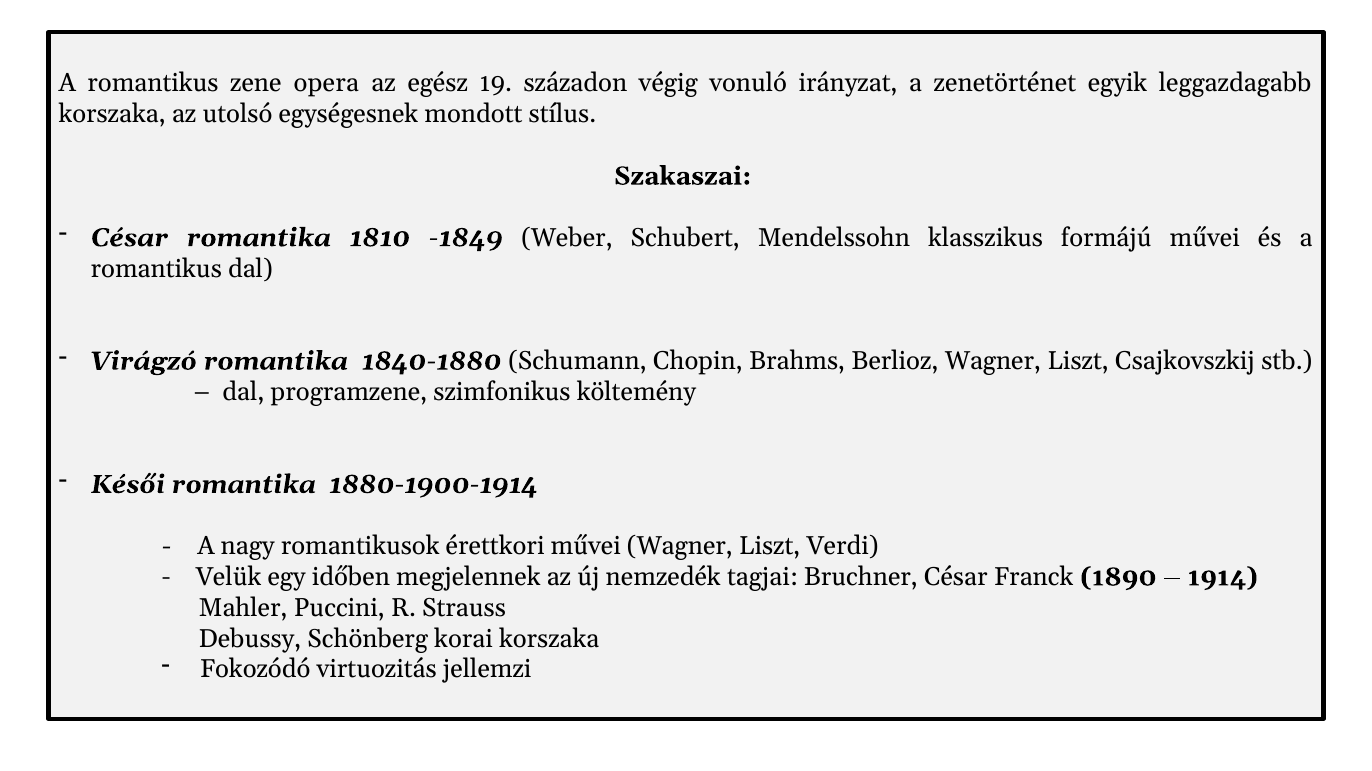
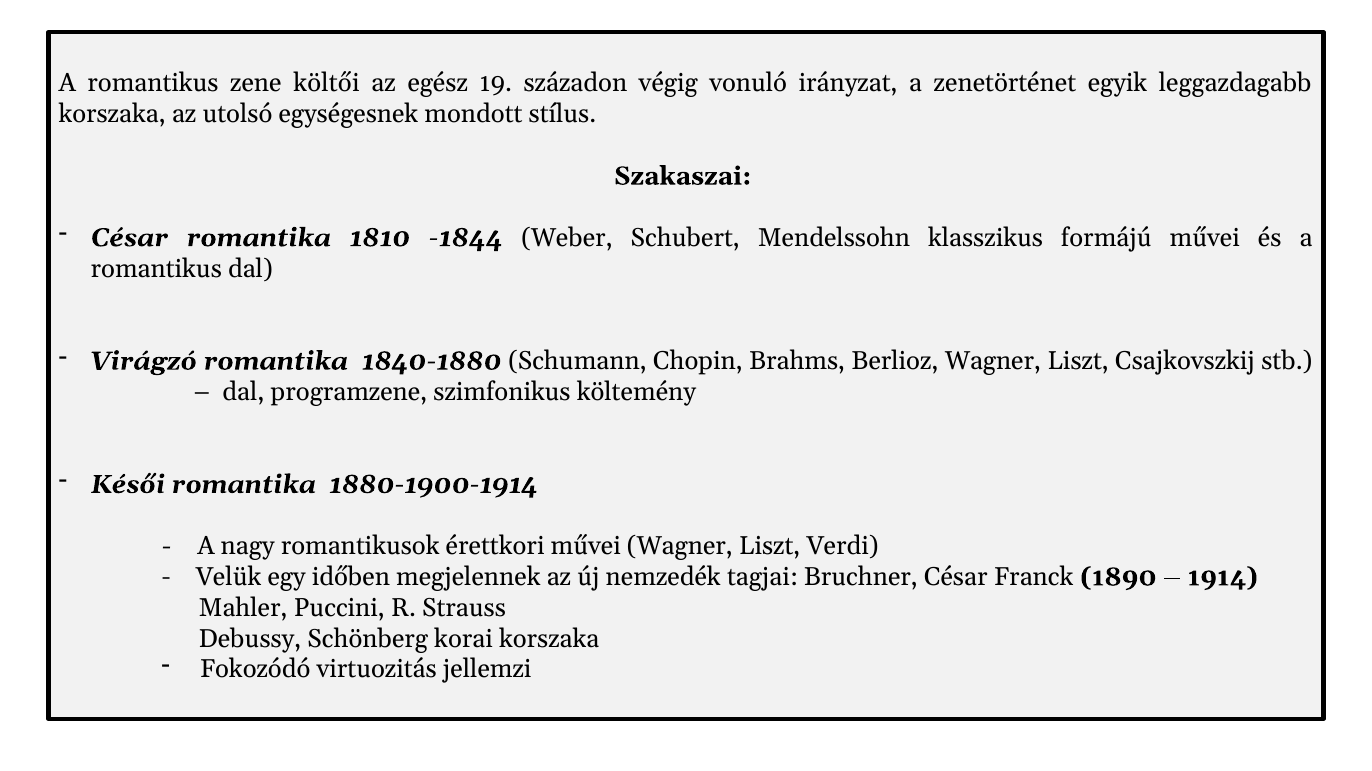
opera: opera -> költői (326, 84)
-1849: -1849 -> -1844 (466, 238)
